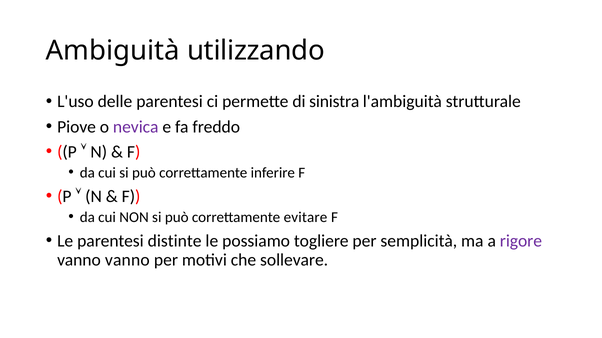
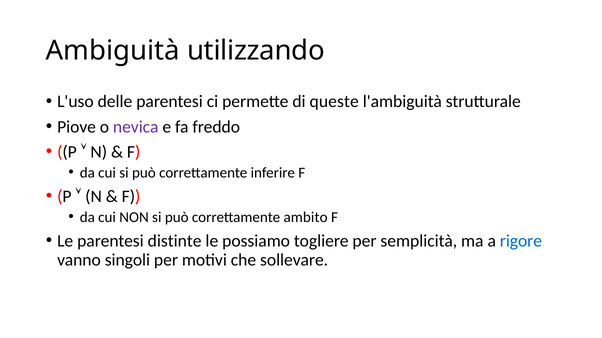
sinistra: sinistra -> queste (334, 102)
evitare: evitare -> ambito (306, 217)
rigore colour: purple -> blue (521, 241)
vanno vanno: vanno -> singoli (127, 260)
